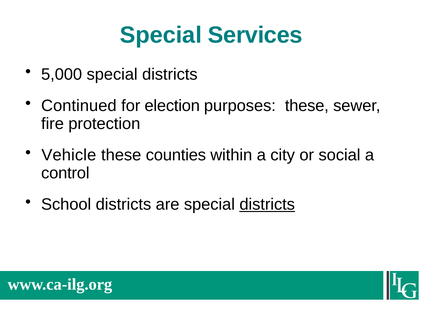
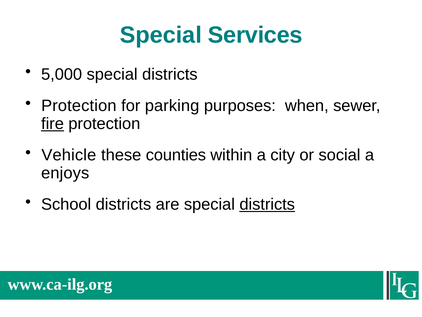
Continued: Continued -> Protection (79, 106)
election: election -> parking (172, 106)
purposes these: these -> when (307, 106)
fire underline: none -> present (53, 123)
control: control -> enjoys (65, 173)
